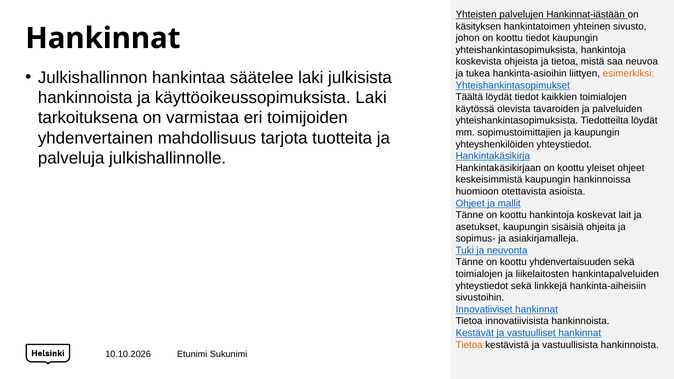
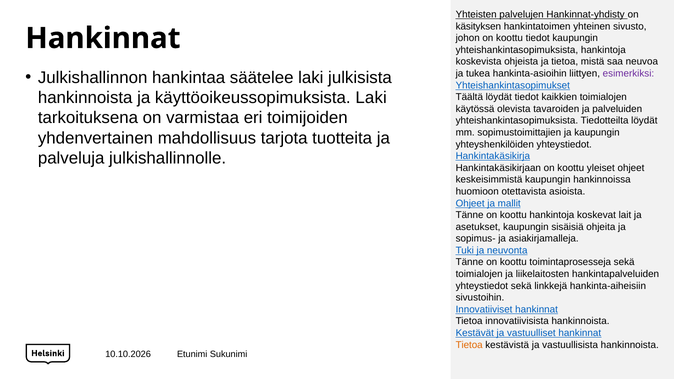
Hankinnat-iästään: Hankinnat-iästään -> Hankinnat-yhdisty (586, 15)
esimerkiksi colour: orange -> purple (628, 74)
yhdenvertaisuuden: yhdenvertaisuuden -> toimintaprosesseja (570, 262)
